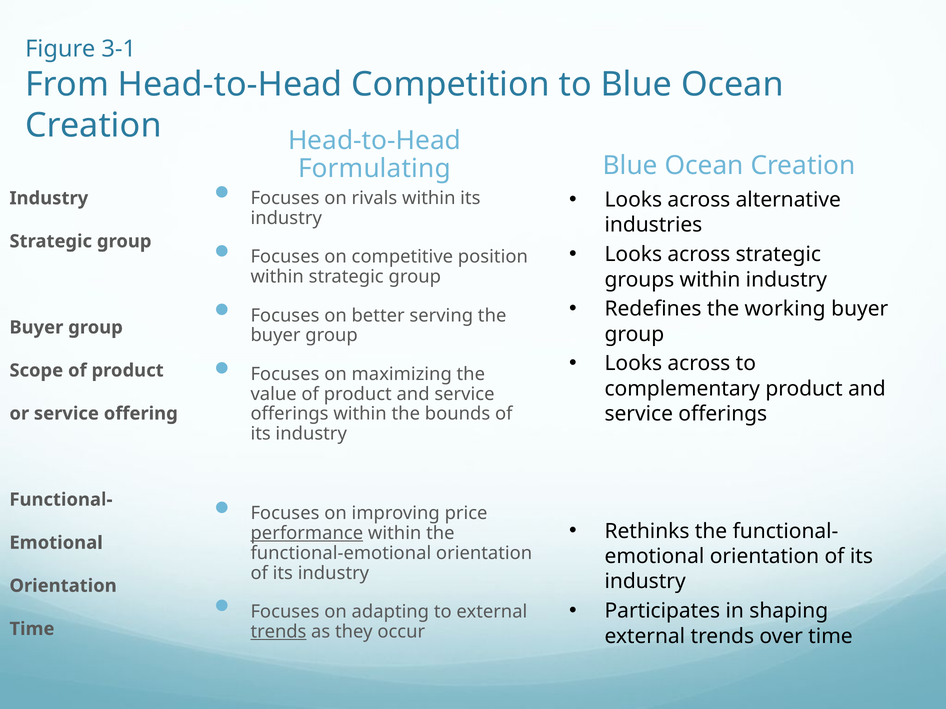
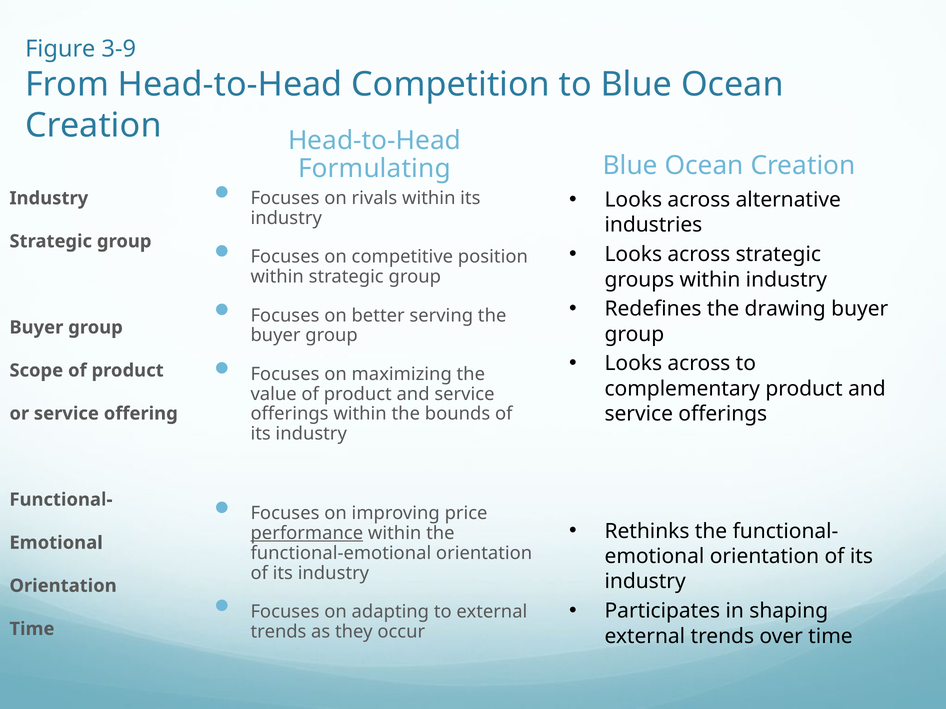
3-1: 3-1 -> 3-9 (119, 49)
working: working -> drawing (785, 309)
trends underline: present -> none (278, 632)
